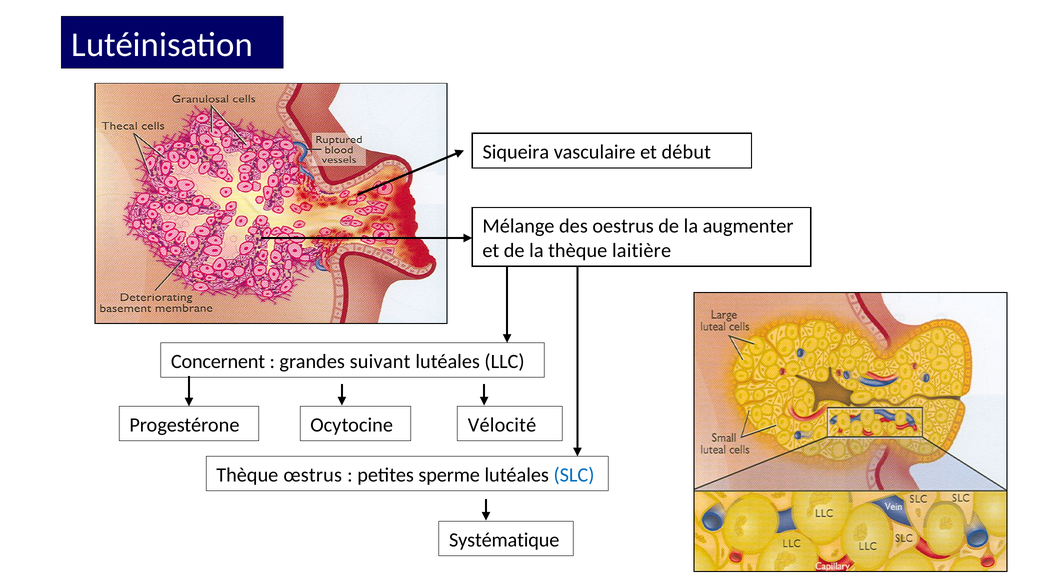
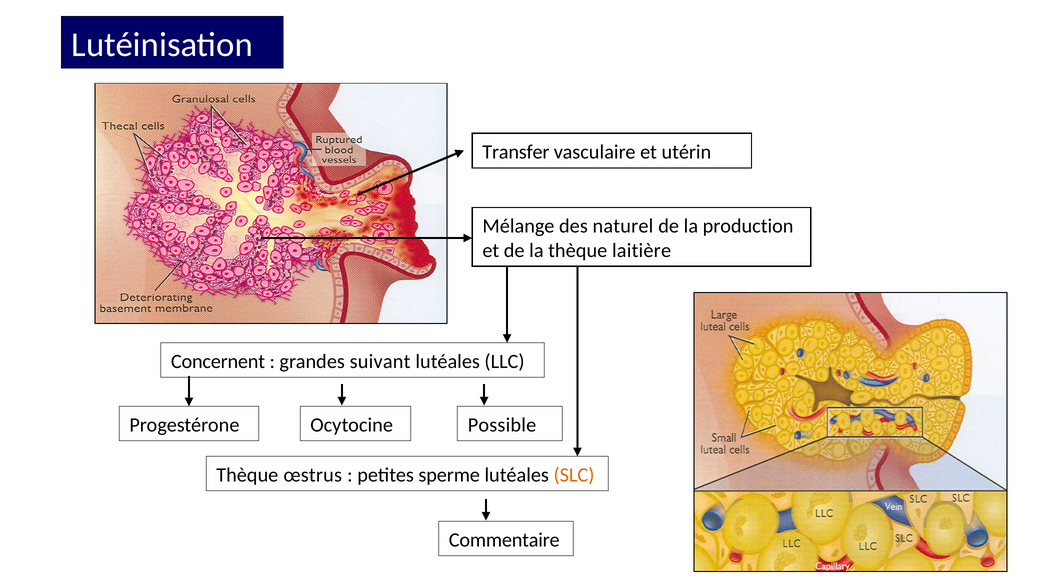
Siqueira: Siqueira -> Transfer (516, 152)
début: début -> utérin (686, 152)
oestrus: oestrus -> naturel (623, 226)
augmenter: augmenter -> production (748, 226)
Vélocité: Vélocité -> Possible (502, 425)
SLC colour: blue -> orange (574, 475)
Systématique: Systématique -> Commentaire (504, 540)
